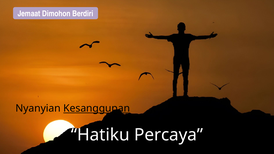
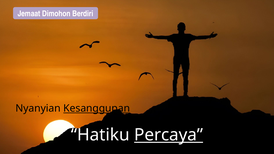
Percaya underline: none -> present (169, 135)
